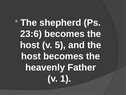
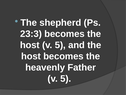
23:6: 23:6 -> 23:3 (31, 34)
1: 1 -> 5 (66, 78)
